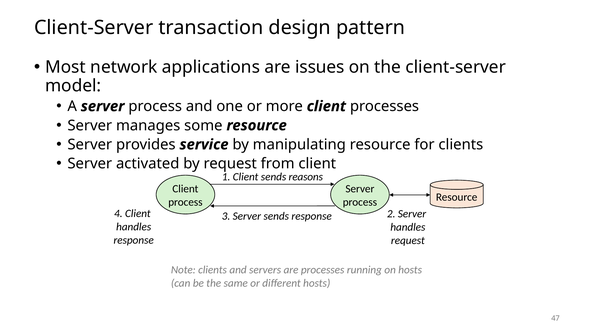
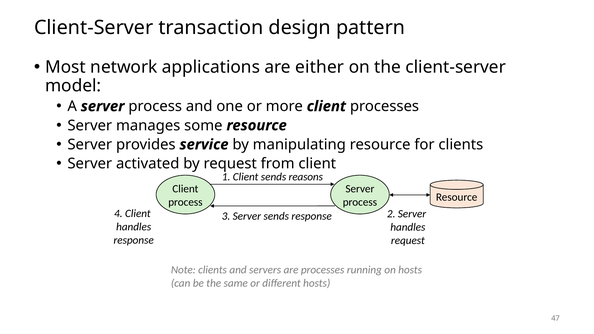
issues: issues -> either (320, 67)
